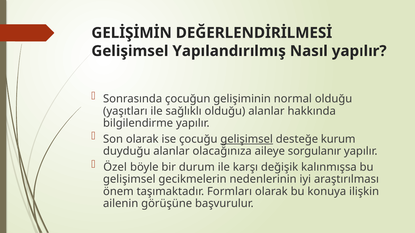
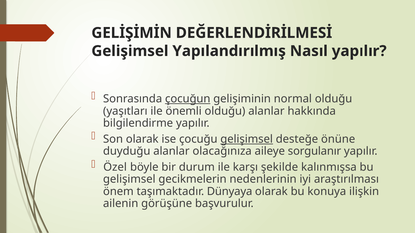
çocuğun underline: none -> present (188, 99)
sağlıklı: sağlıklı -> önemli (184, 111)
kurum: kurum -> önüne (338, 139)
değişik: değişik -> şekilde (280, 167)
Formları: Formları -> Dünyaya (230, 192)
